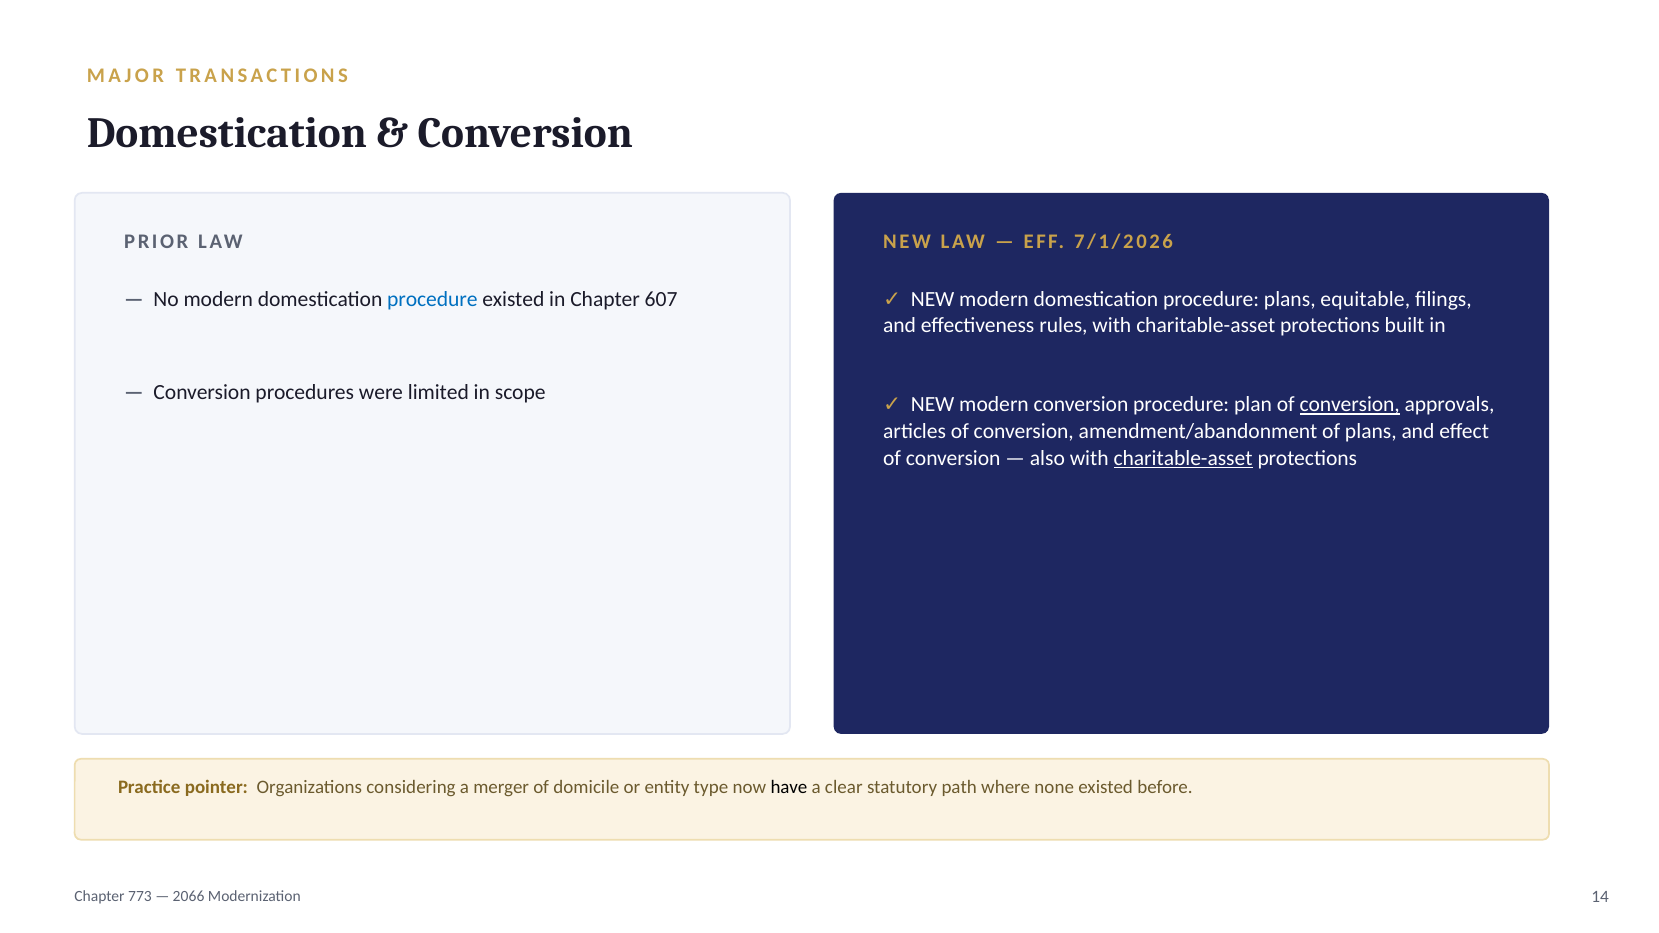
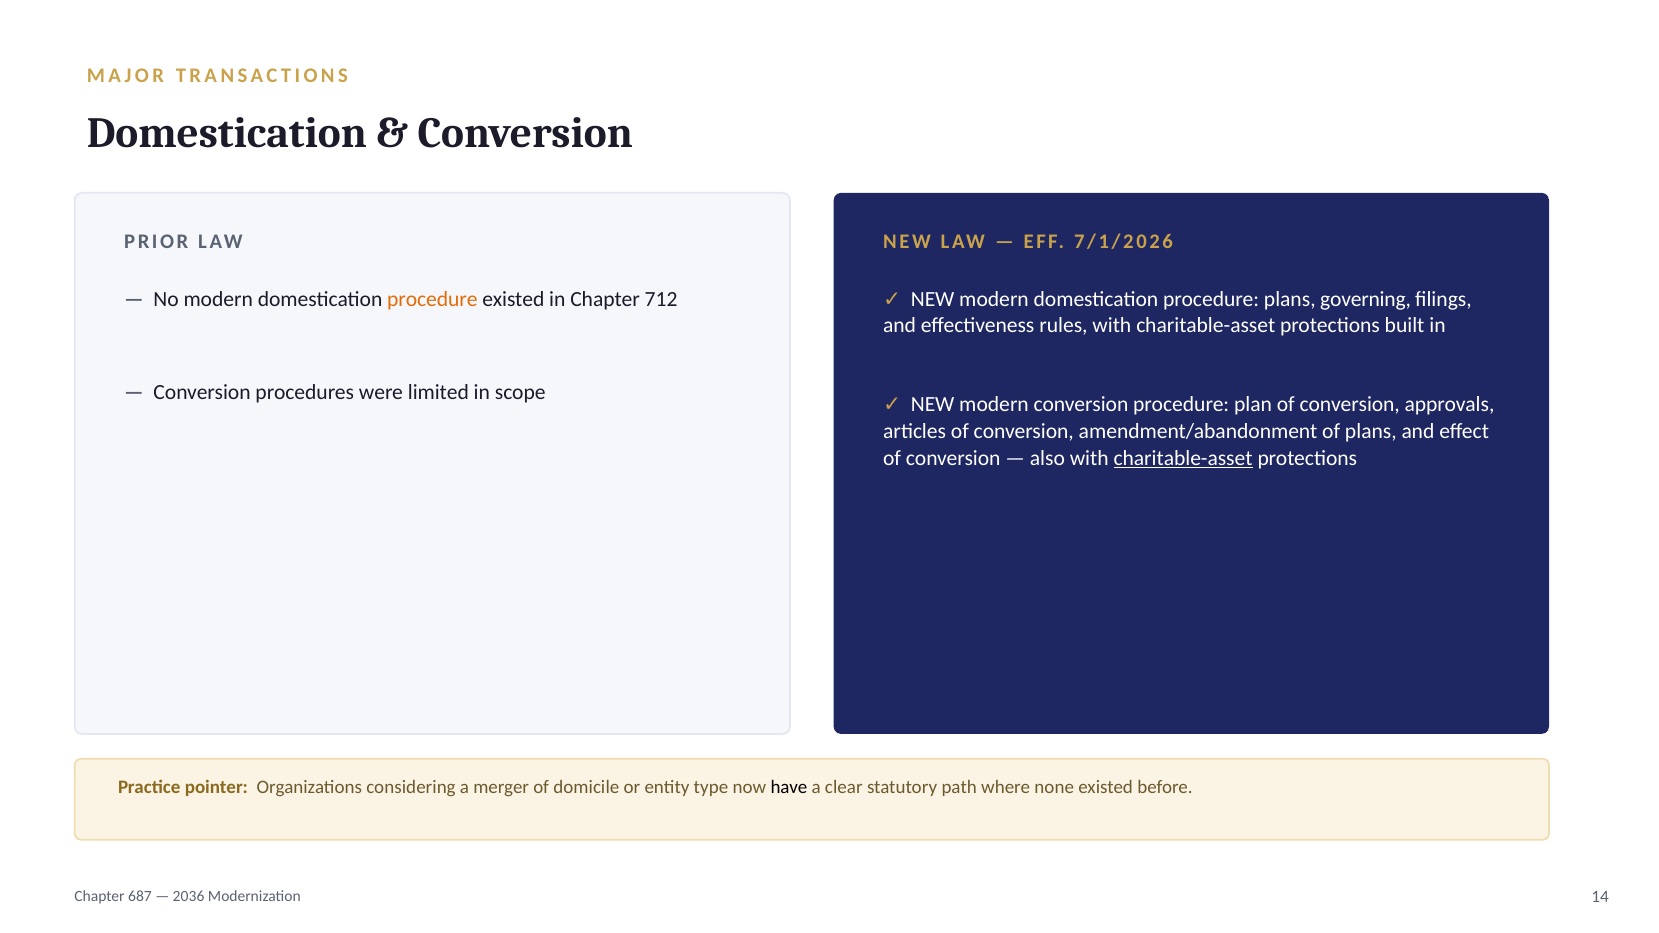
equitable: equitable -> governing (1366, 299)
procedure colour: blue -> orange (432, 299)
607: 607 -> 712 (661, 299)
conversion underline: present -> none (1350, 405)
773: 773 -> 687 (140, 897)
2066: 2066 -> 2036 (189, 897)
